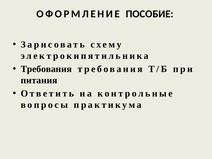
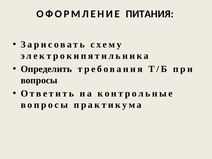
ПОСОБИЕ: ПОСОБИЕ -> ПИТАНИЯ (150, 14)
Требования: Требования -> Определить (46, 69)
питания: питания -> вопросы (39, 80)
